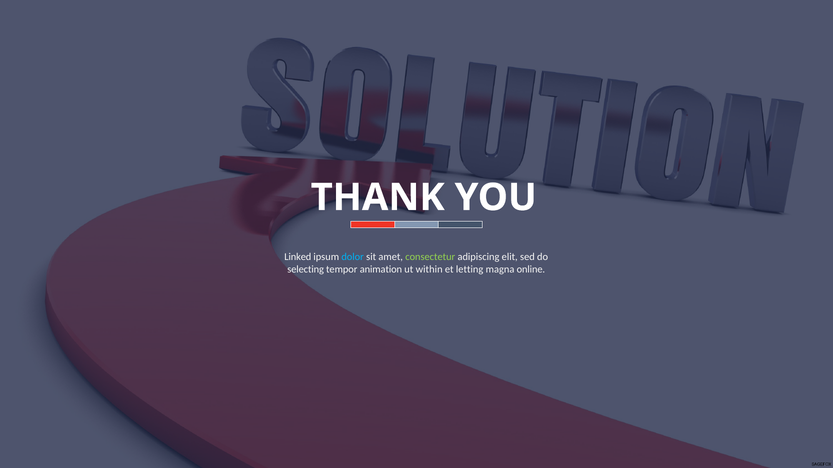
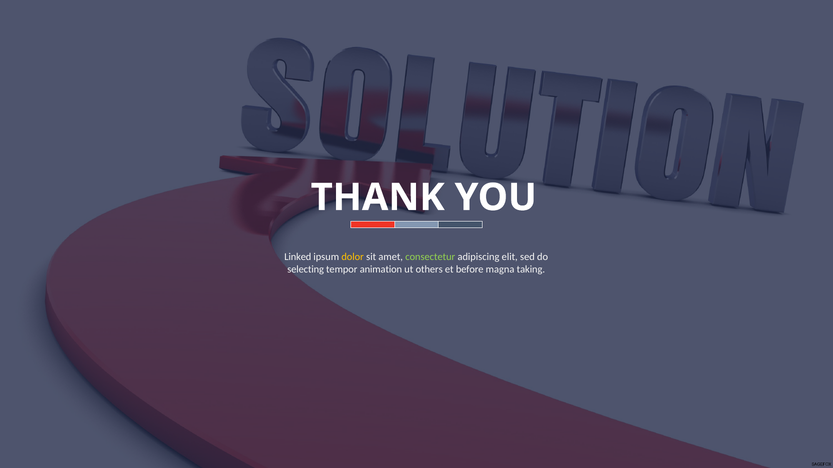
dolor colour: light blue -> yellow (353, 257)
within: within -> others (429, 270)
letting: letting -> before (470, 270)
online: online -> taking (531, 270)
